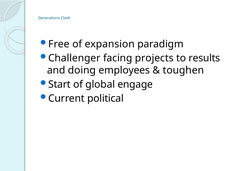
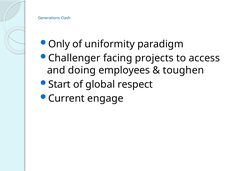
Free: Free -> Only (59, 44)
expansion: expansion -> uniformity (110, 44)
results: results -> access (204, 58)
engage: engage -> respect (135, 84)
political: political -> engage (105, 98)
